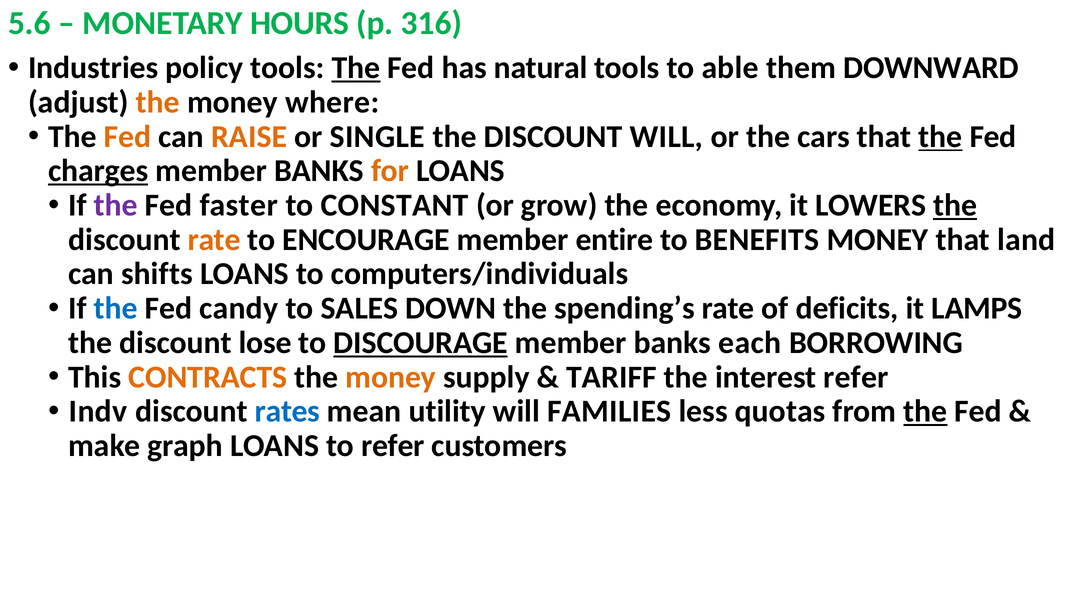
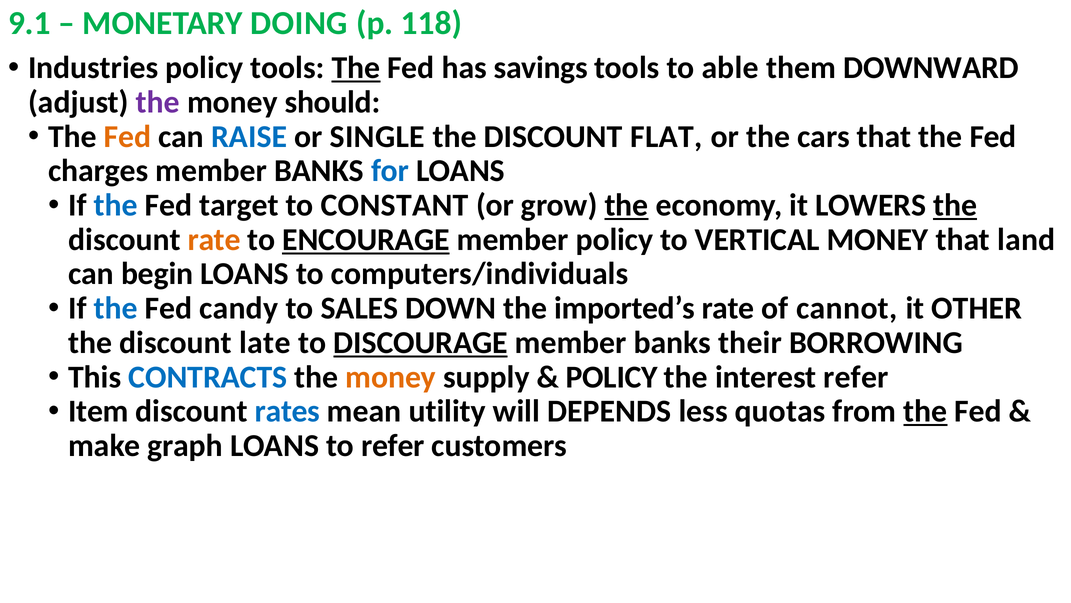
5.6: 5.6 -> 9.1 (29, 23)
HOURS: HOURS -> DOING (299, 23)
316: 316 -> 118 (431, 23)
natural: natural -> savings (541, 68)
the colour: orange -> purple (158, 102)
where: where -> should (332, 102)
RAISE colour: orange -> blue (249, 136)
DISCOUNT WILL: WILL -> FLAT (666, 136)
the underline: present -> none (940, 136)
charges underline: present -> none (98, 171)
for colour: orange -> blue (390, 171)
the colour: purple -> blue (116, 205)
faster: faster -> target (239, 205)
the underline: none -> present (627, 205)
ENCOURAGE underline: none -> present (366, 239)
member entire: entire -> policy (614, 239)
BENEFITS: BENEFITS -> VERTICAL (757, 239)
shifts: shifts -> begin (157, 274)
spending’s: spending’s -> imported’s (625, 308)
deficits: deficits -> cannot (847, 308)
LAMPS: LAMPS -> OTHER (977, 308)
lose: lose -> late (265, 342)
each: each -> their (750, 342)
CONTRACTS colour: orange -> blue (208, 377)
TARIFF: TARIFF -> POLICY (612, 377)
Indv: Indv -> Item (98, 411)
FAMILIES: FAMILIES -> DEPENDS (609, 411)
